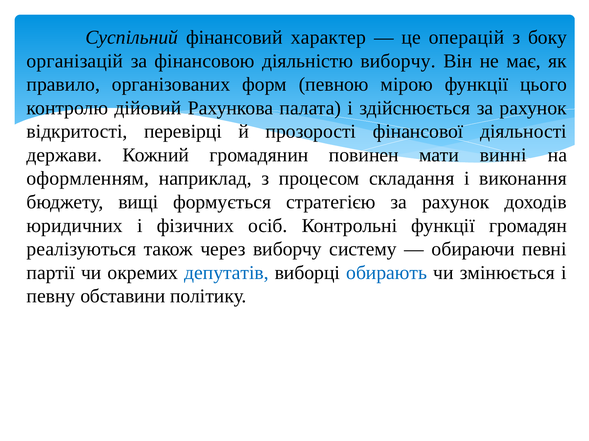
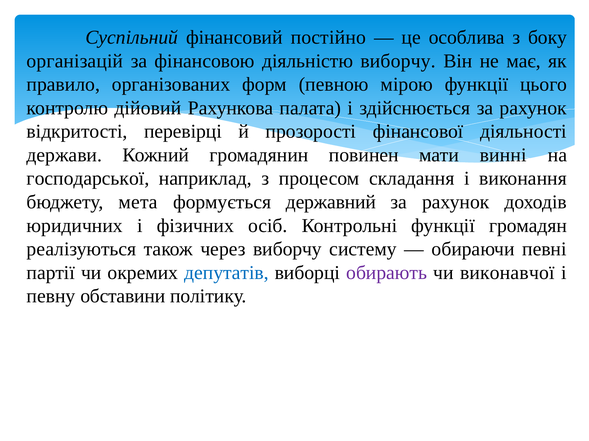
характер: характер -> постійно (328, 37)
операцій: операцій -> особлива (467, 37)
оформленням: оформленням -> господарської (88, 179)
вищі: вищі -> мета (138, 202)
стратегією: стратегією -> державний (331, 202)
обирають colour: blue -> purple (387, 273)
змінюється: змінюється -> виконавчої (507, 273)
